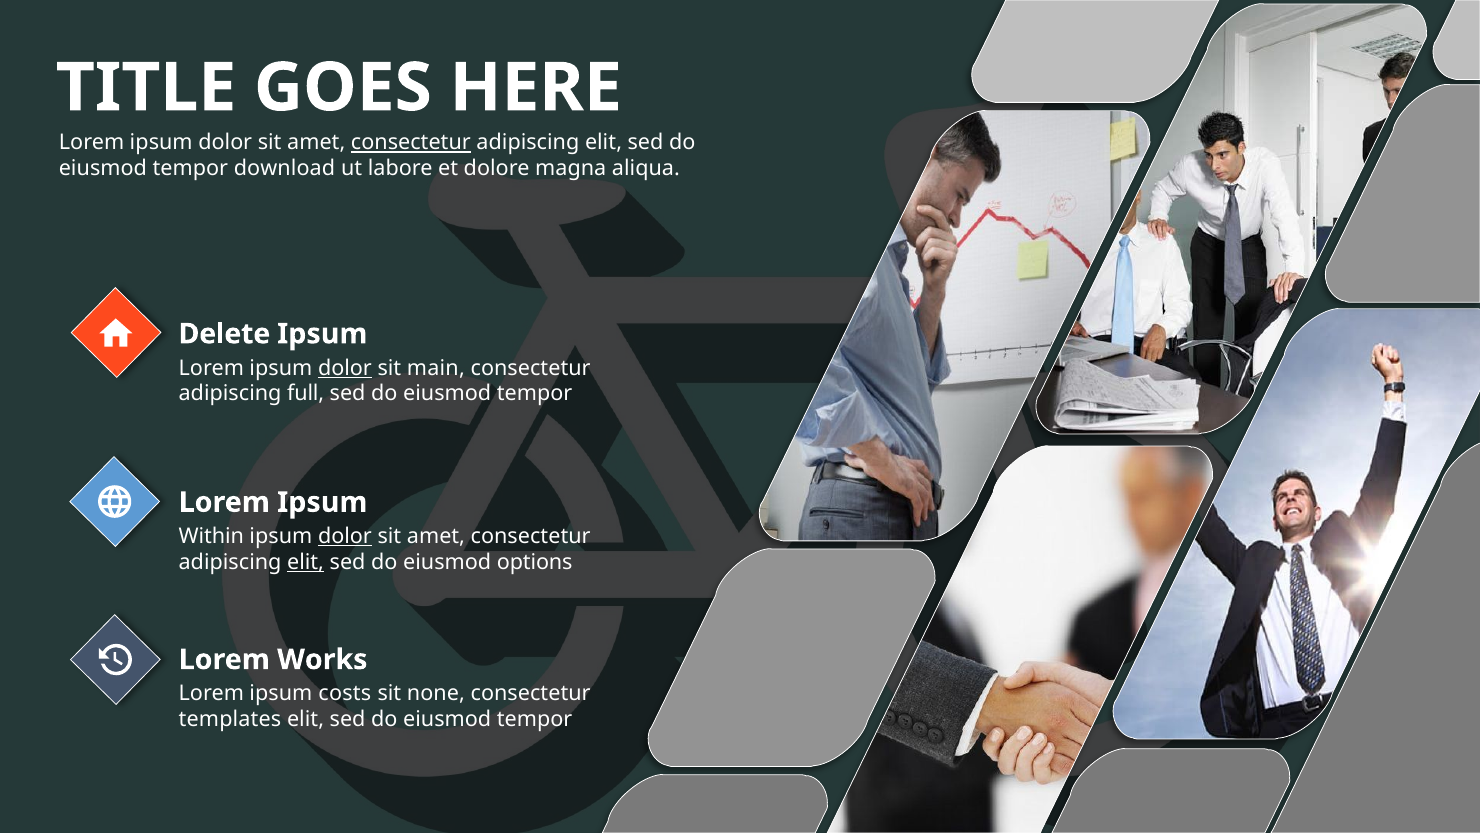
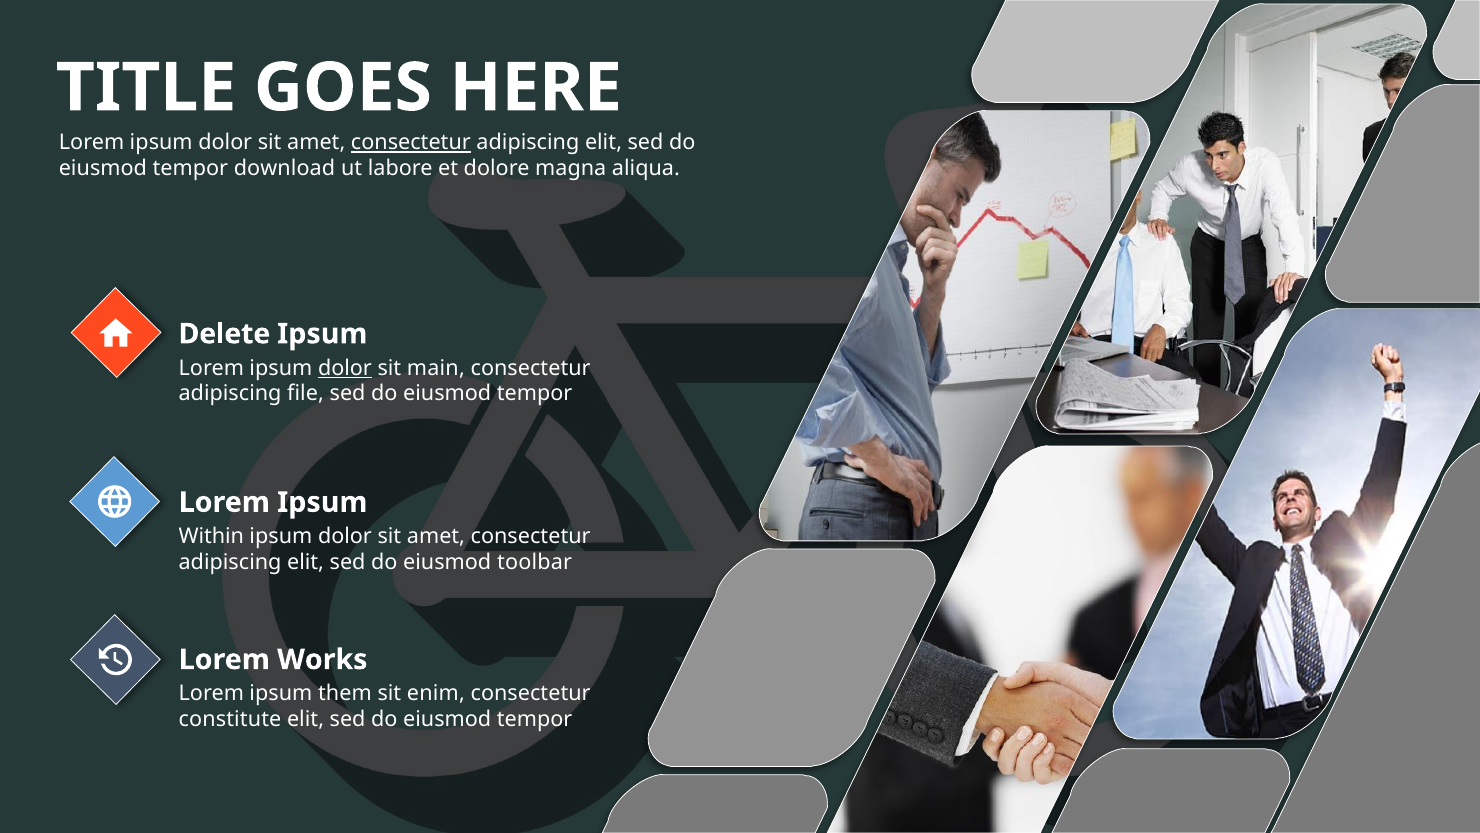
full: full -> file (306, 394)
dolor underline: present -> none (345, 536)
elit underline: present -> none (306, 562)
options: options -> toolbar (535, 562)
costs: costs -> them (345, 693)
none: none -> enim (436, 693)
templates: templates -> constitute (230, 719)
